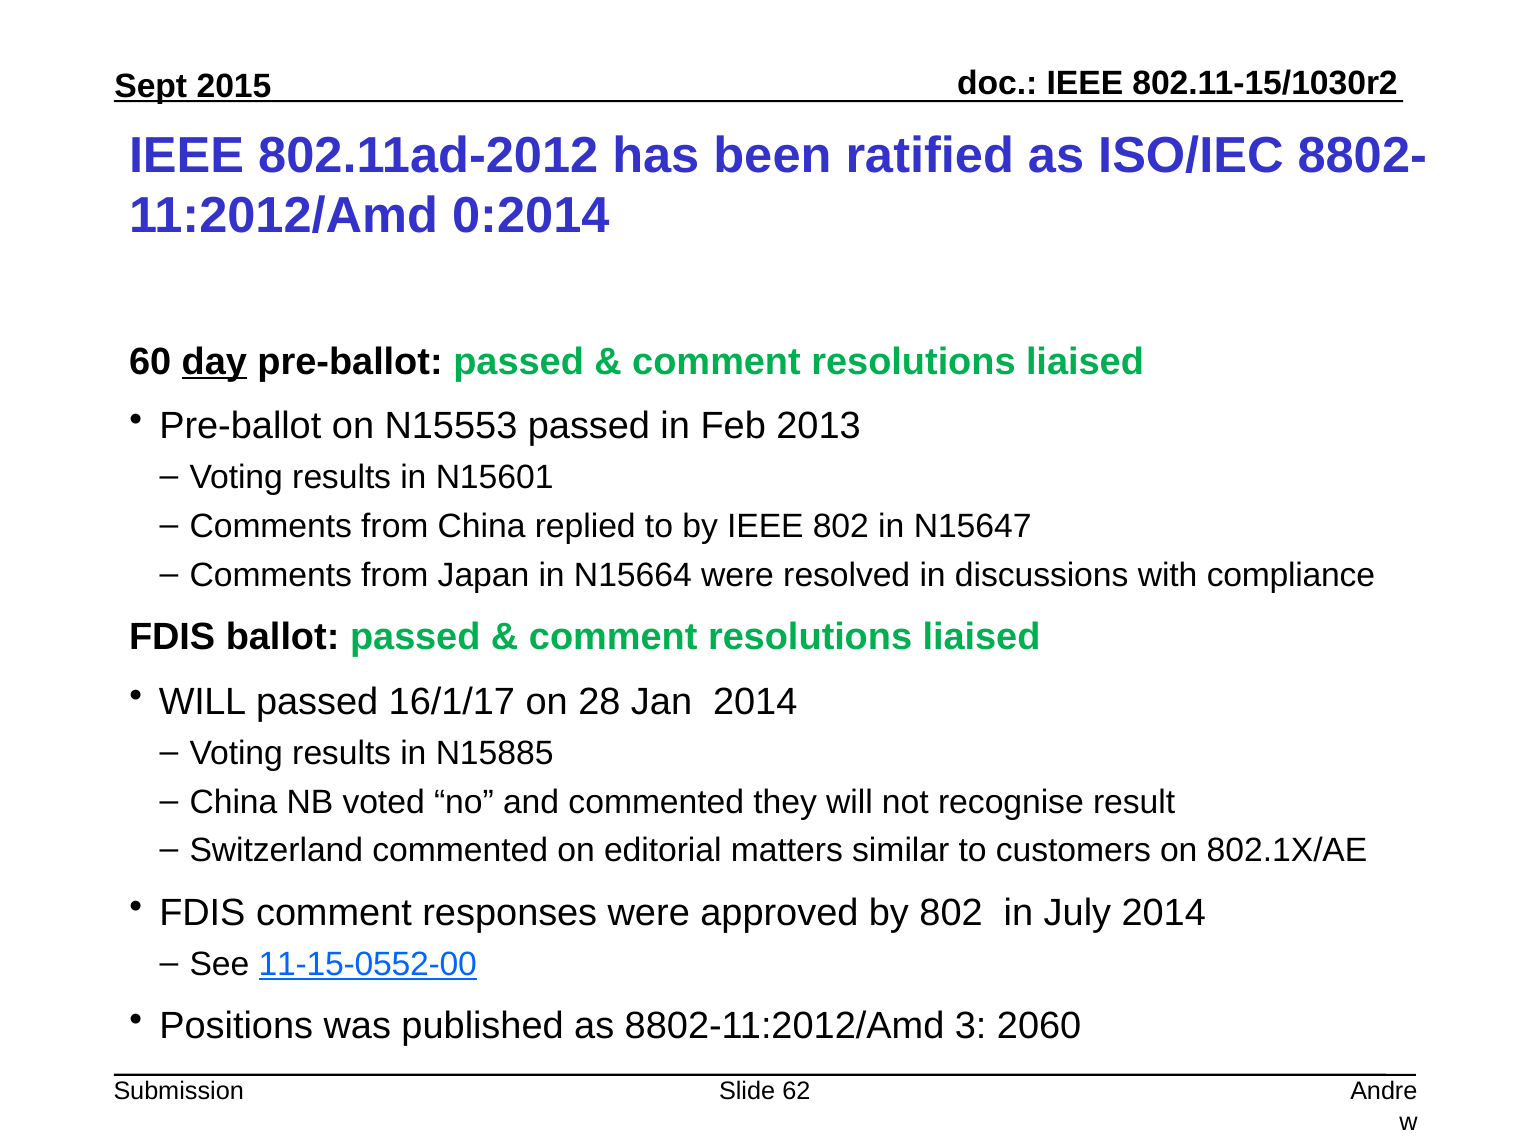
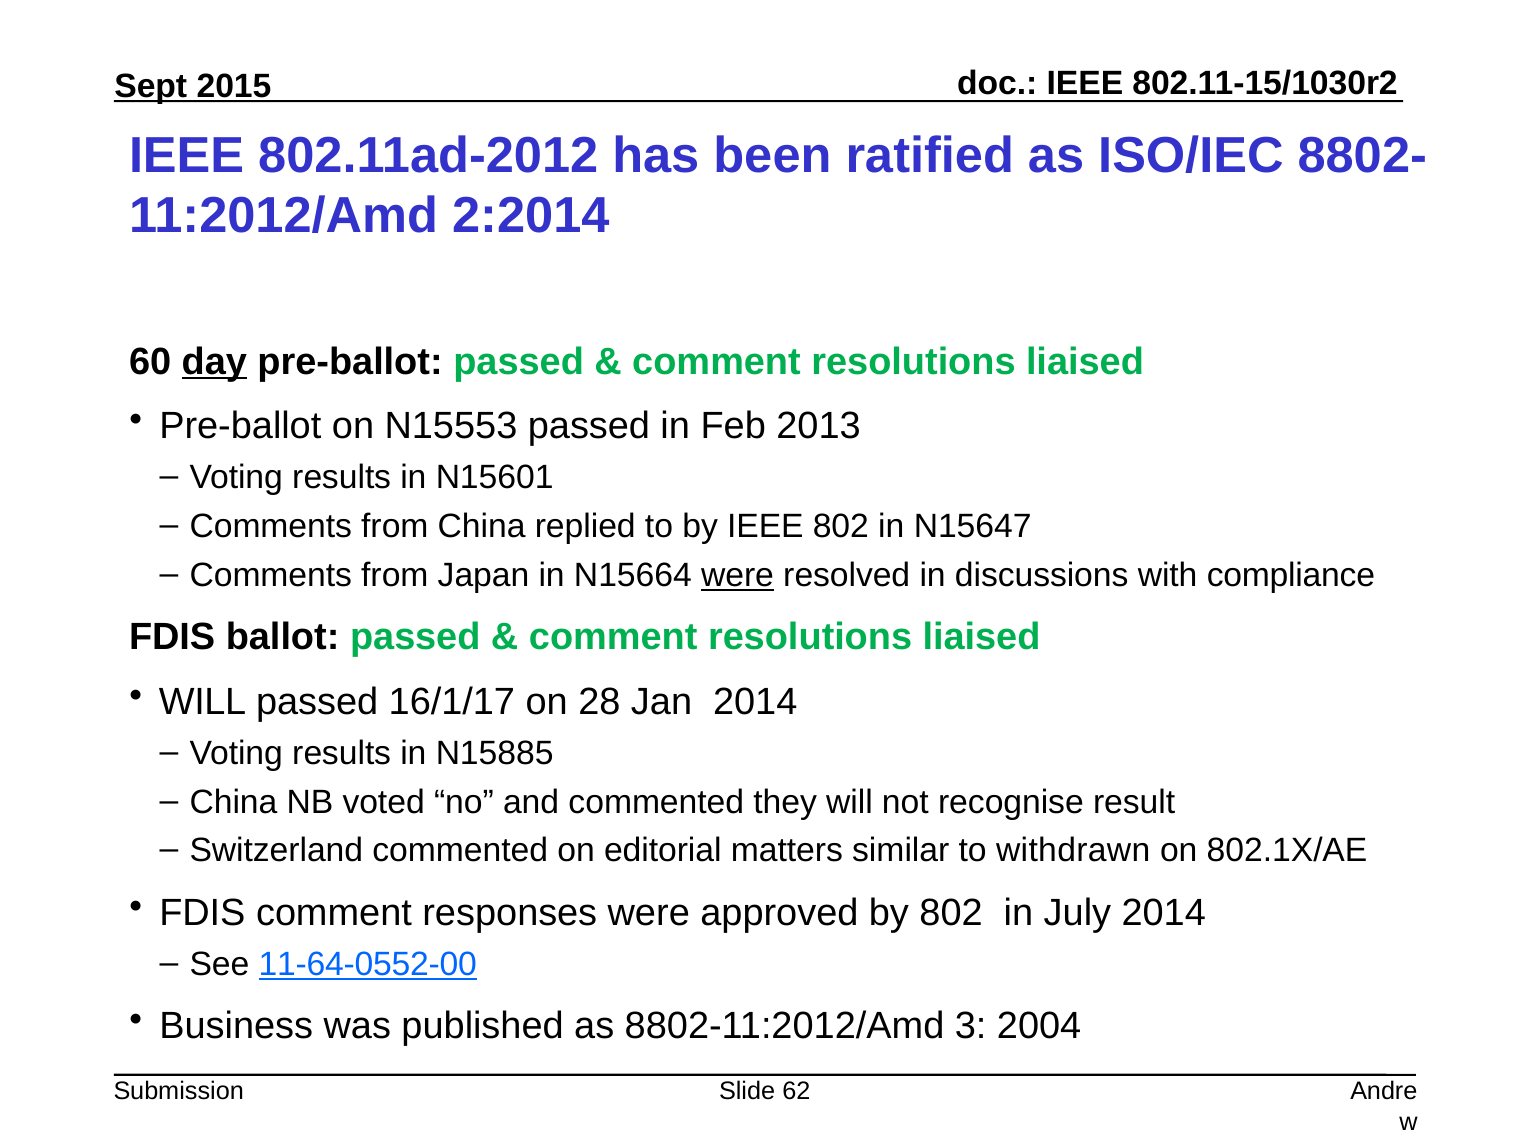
0:2014: 0:2014 -> 2:2014 (531, 216)
were underline: none -> present (738, 575)
customers: customers -> withdrawn (1073, 851)
11-15-0552-00: 11-15-0552-00 -> 11-64-0552-00 (368, 964)
Positions: Positions -> Business (236, 1026)
2060: 2060 -> 2004 (1039, 1026)
